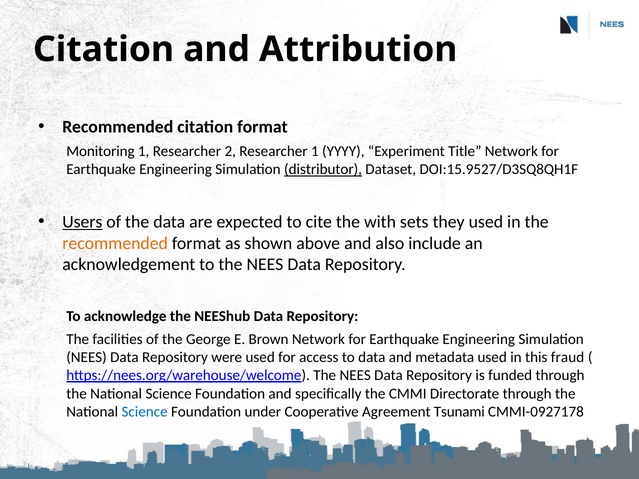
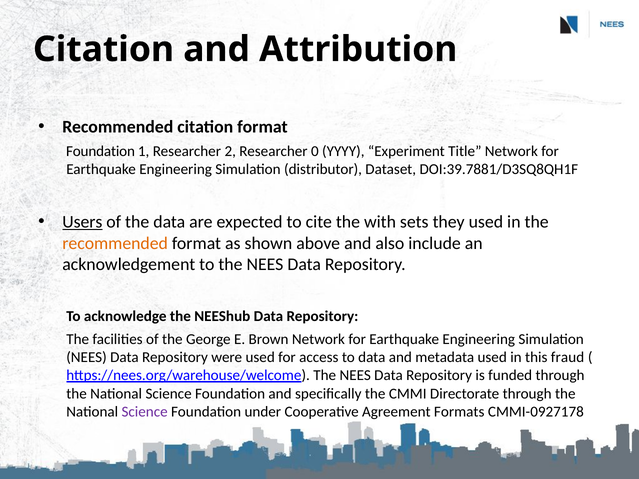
Monitoring: Monitoring -> Foundation (100, 151)
Researcher 1: 1 -> 0 (315, 151)
distributor underline: present -> none (323, 170)
DOI:15.9527/D3SQ8QH1F: DOI:15.9527/D3SQ8QH1F -> DOI:39.7881/D3SQ8QH1F (499, 170)
Science colour: blue -> purple (145, 412)
Tsunami: Tsunami -> Formats (459, 412)
